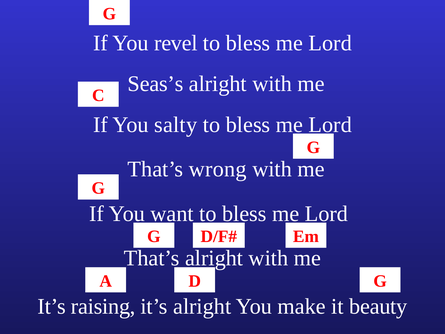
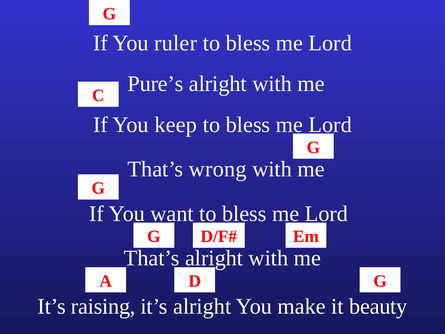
revel: revel -> ruler (176, 43)
Seas’s: Seas’s -> Pure’s (156, 84)
salty: salty -> keep (176, 125)
